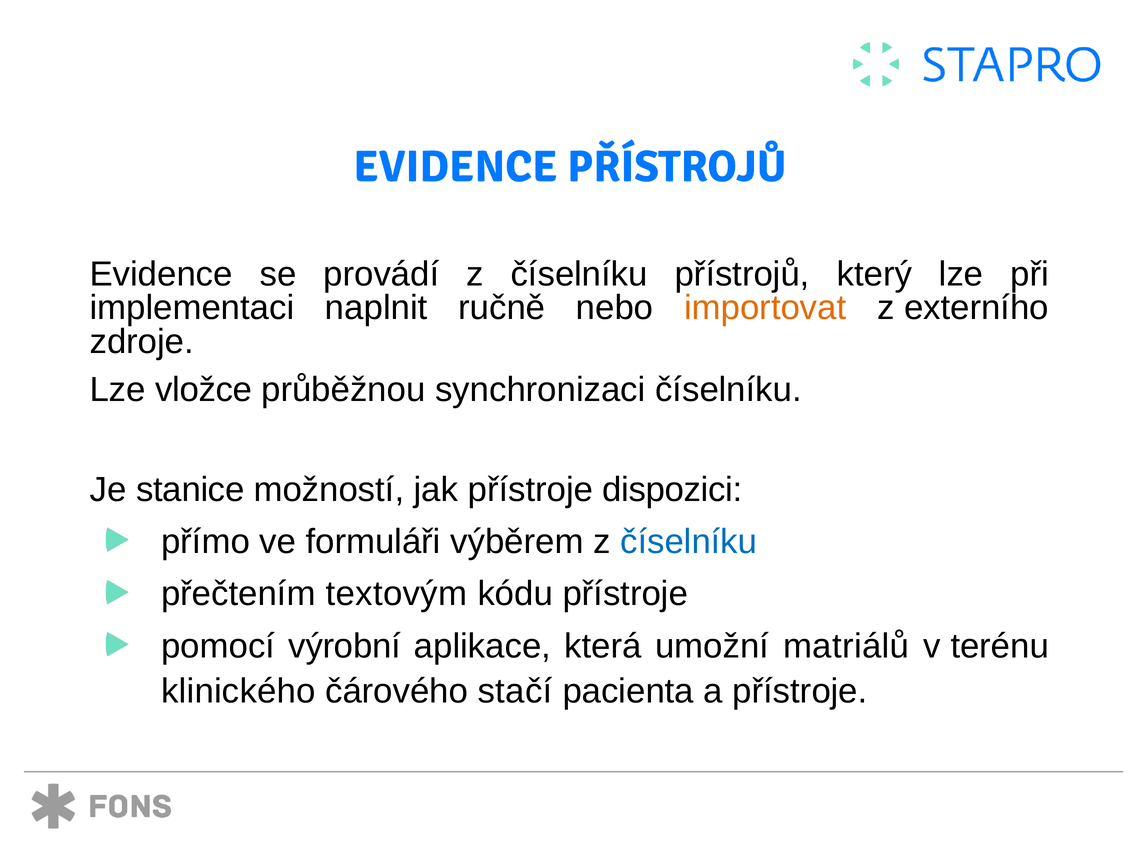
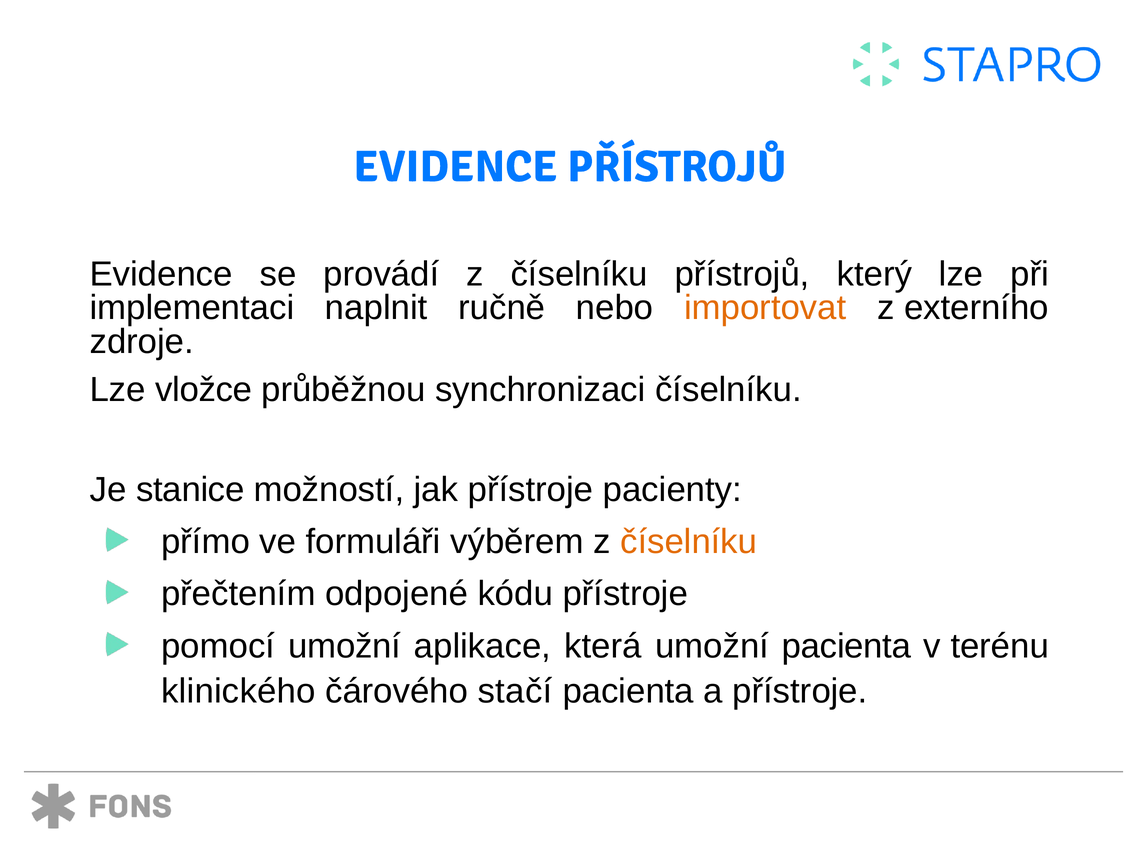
dispozici: dispozici -> pacienty (672, 490)
číselníku colour: blue -> orange (689, 542)
textovým: textovým -> odpojené (397, 594)
pomocí výrobní: výrobní -> umožní (345, 646)
umožní matriálů: matriálů -> pacienta (847, 646)
